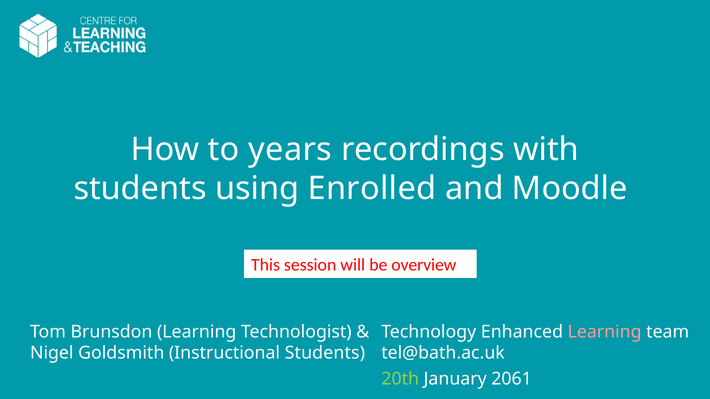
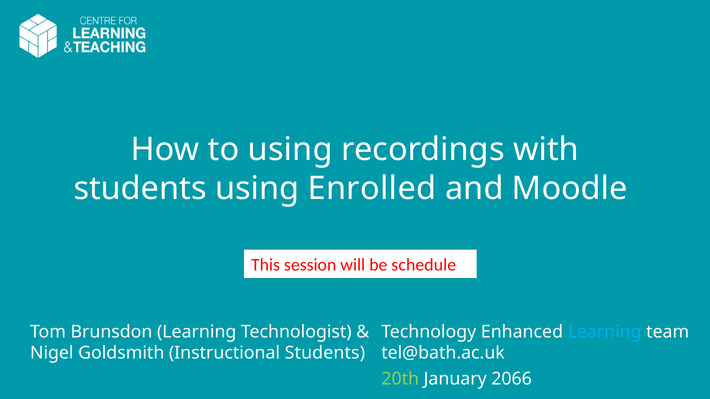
to years: years -> using (290, 150)
overview: overview -> schedule (424, 265)
Learning colour: pink -> light blue (605, 332)
2061: 2061 -> 2066 (512, 379)
